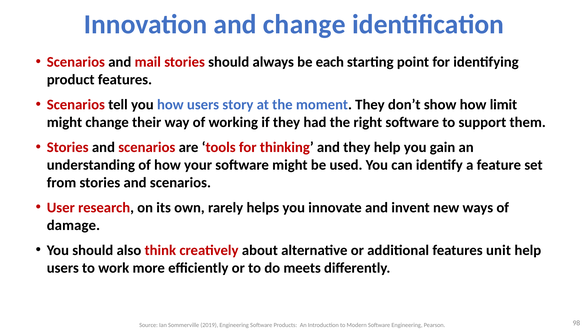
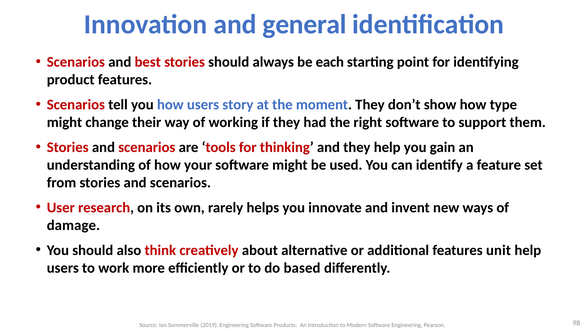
and change: change -> general (305, 24)
mail: mail -> best (148, 62)
limit: limit -> type (503, 105)
meets: meets -> based (302, 268)
